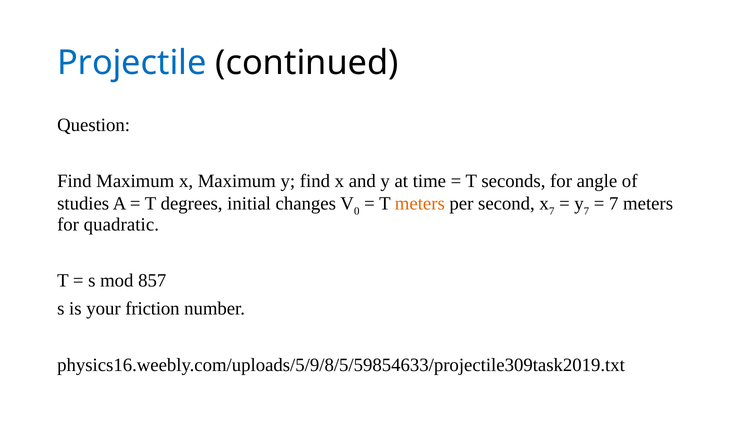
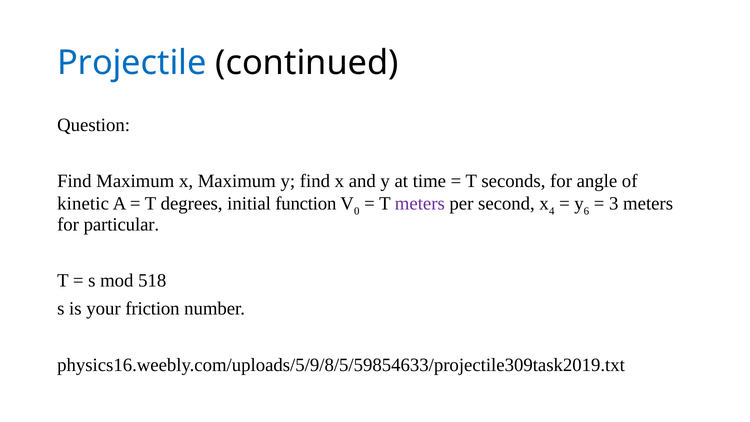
studies: studies -> kinetic (83, 204)
changes: changes -> function (306, 204)
meters colour: orange -> purple (420, 204)
x 7: 7 -> 4 (552, 211)
y 7: 7 -> 6 (586, 211)
7: 7 -> 3 (614, 204)
quadratic: quadratic -> particular (121, 225)
857: 857 -> 518 (152, 281)
